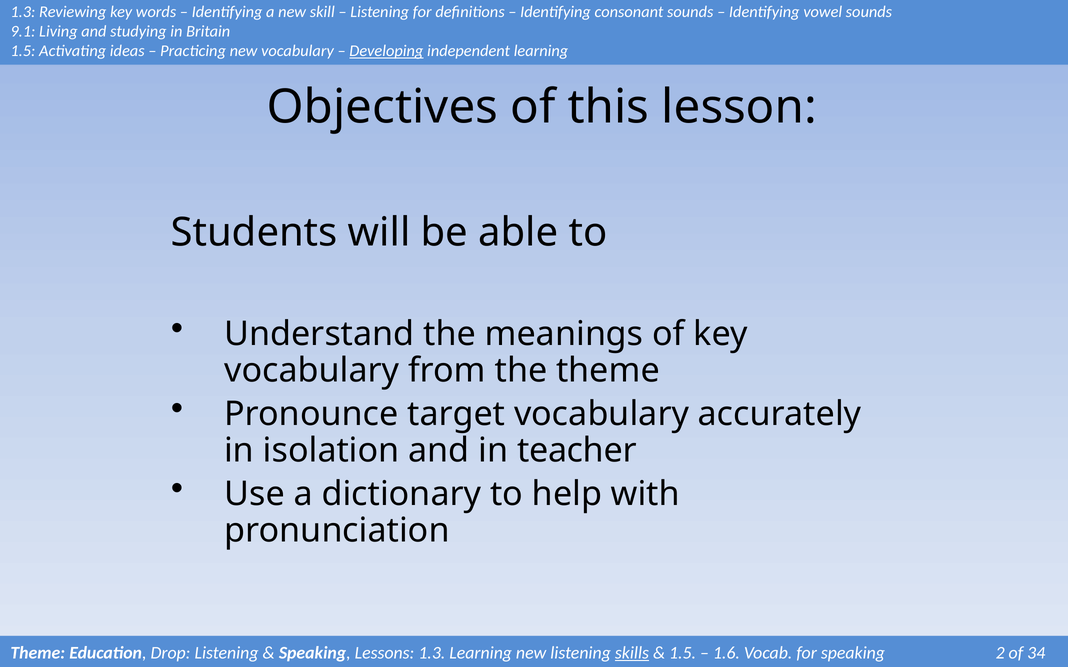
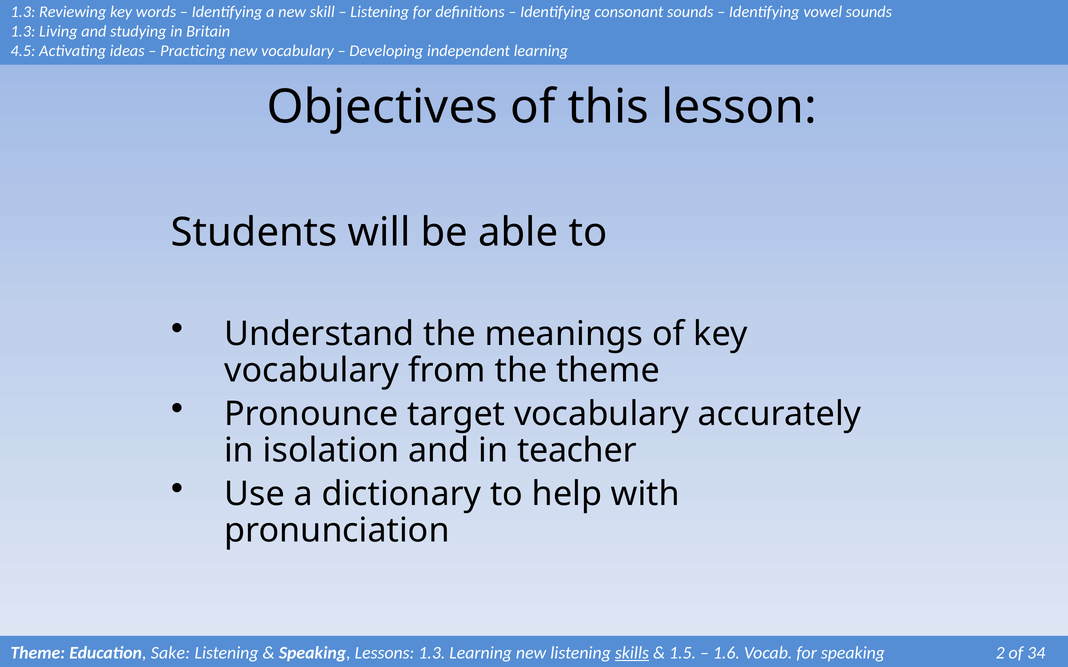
9.1: 9.1 -> 1.3 (23, 31)
1.5: 1.5 -> 4.5 (23, 51)
Developing underline: present -> none (386, 51)
Drop: Drop -> Sake (170, 653)
